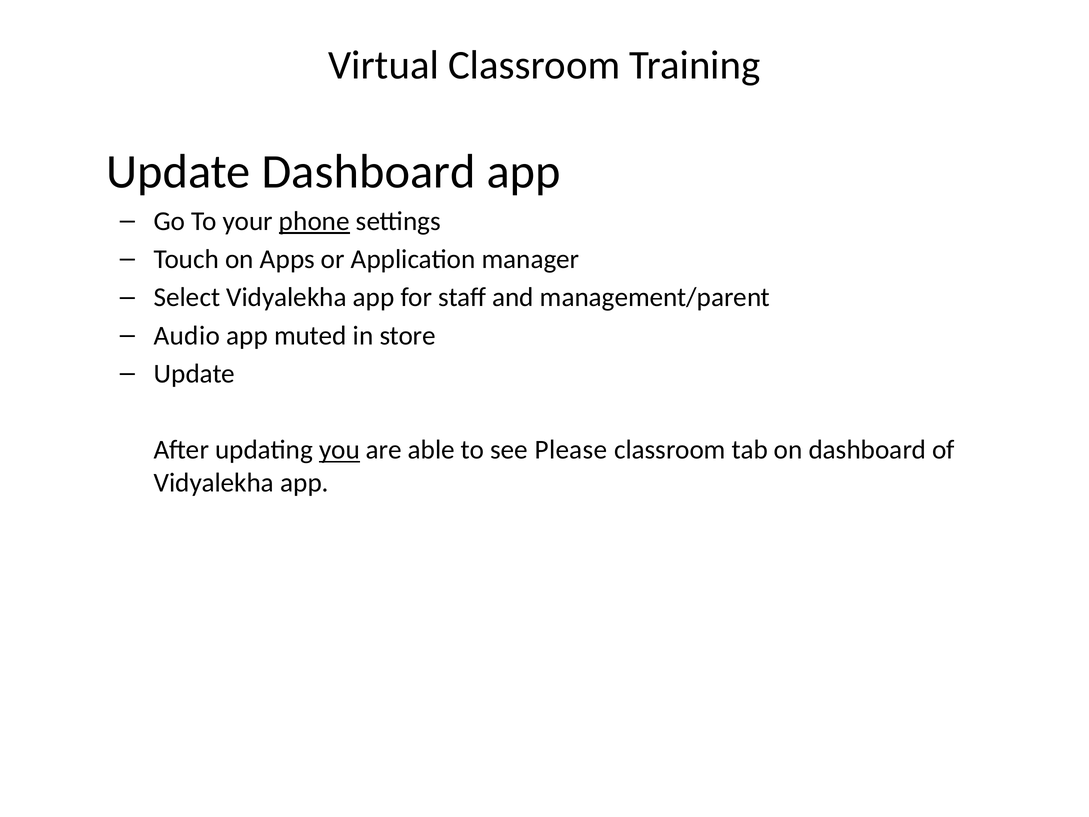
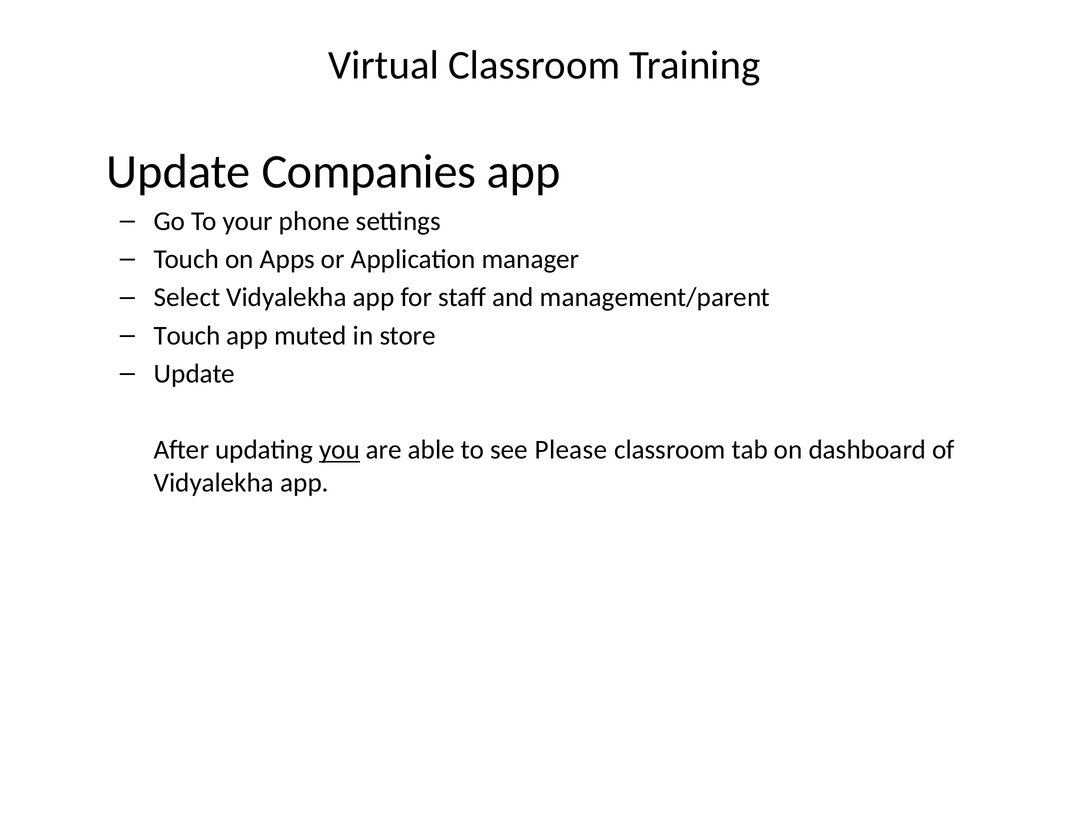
Update Dashboard: Dashboard -> Companies (369, 172)
phone underline: present -> none (314, 221)
Audio: Audio -> Touch (187, 336)
